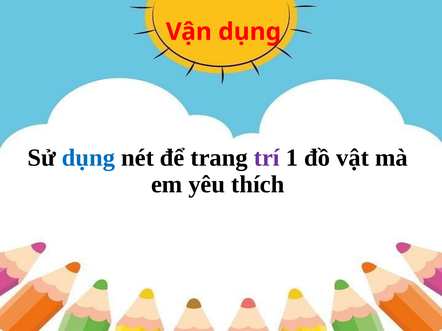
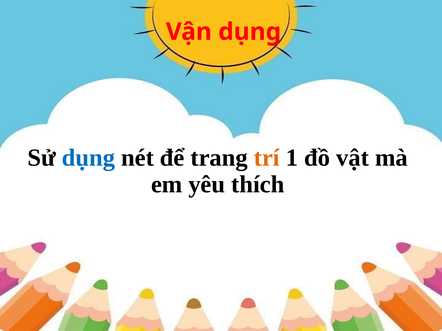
trí colour: purple -> orange (267, 158)
